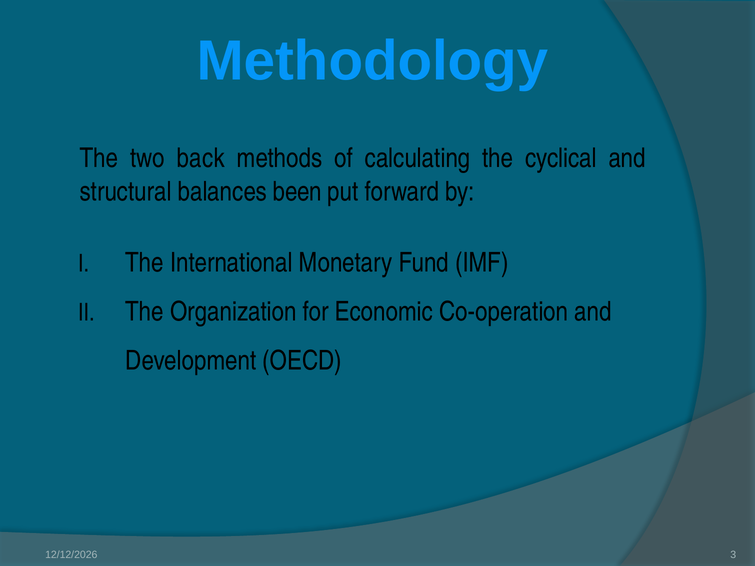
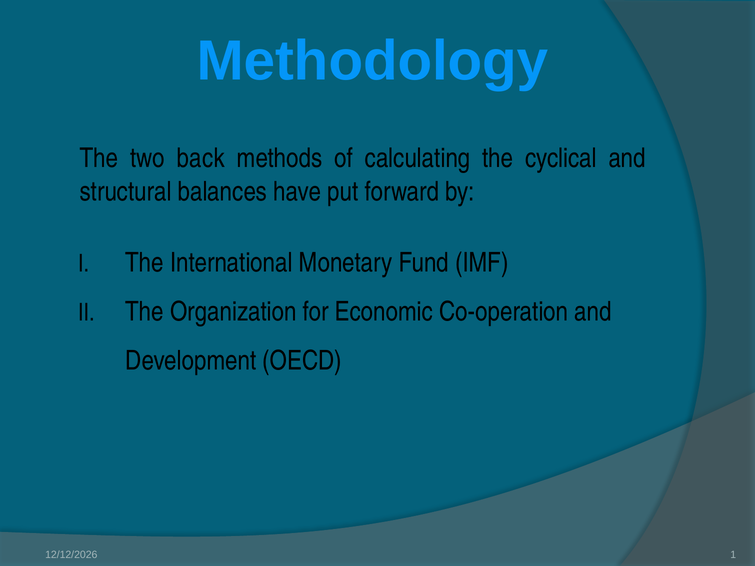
been: been -> have (297, 192)
3: 3 -> 1 (733, 555)
